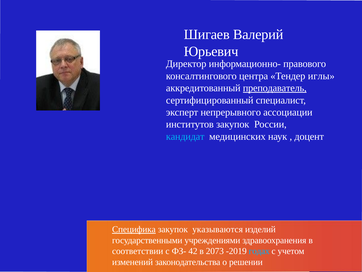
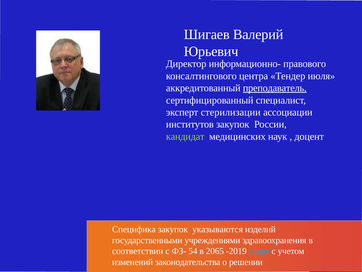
иглы: иглы -> июля (321, 76)
непрерывного: непрерывного -> стерилизации (231, 112)
кандидат colour: light blue -> light green (185, 136)
Специфика underline: present -> none (134, 229)
42: 42 -> 54 (193, 251)
2073: 2073 -> 2065 (215, 251)
